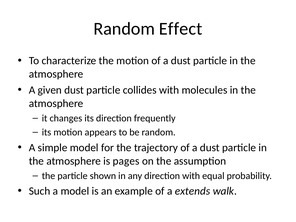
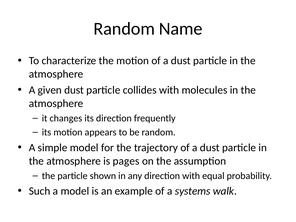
Effect: Effect -> Name (181, 29)
extends: extends -> systems (193, 191)
